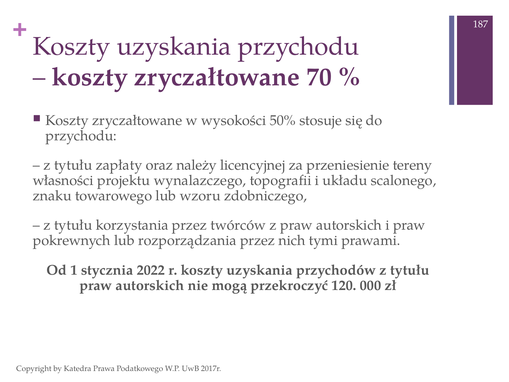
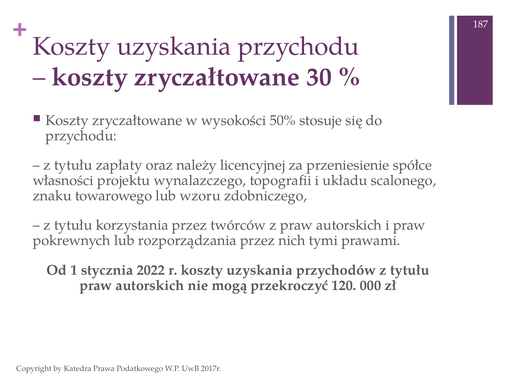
70: 70 -> 30 (319, 77)
tereny: tereny -> spółce (412, 165)
